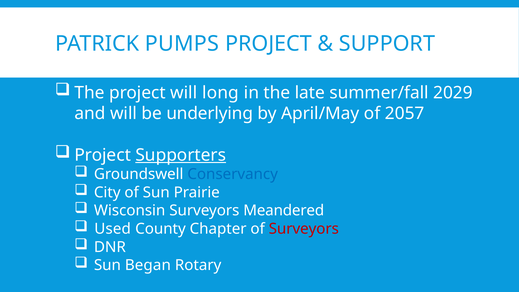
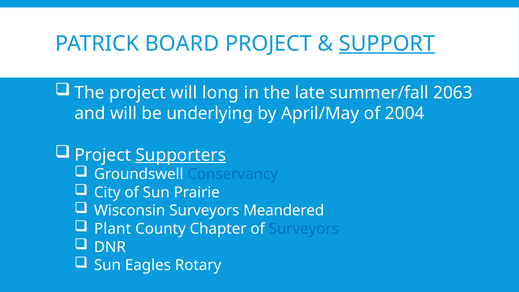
PUMPS: PUMPS -> BOARD (182, 44)
SUPPORT underline: none -> present (387, 44)
2029: 2029 -> 2063 (453, 93)
2057: 2057 -> 2004 (405, 113)
Used: Used -> Plant (113, 229)
Surveyors colour: red -> blue (304, 229)
Began: Began -> Eagles (148, 265)
